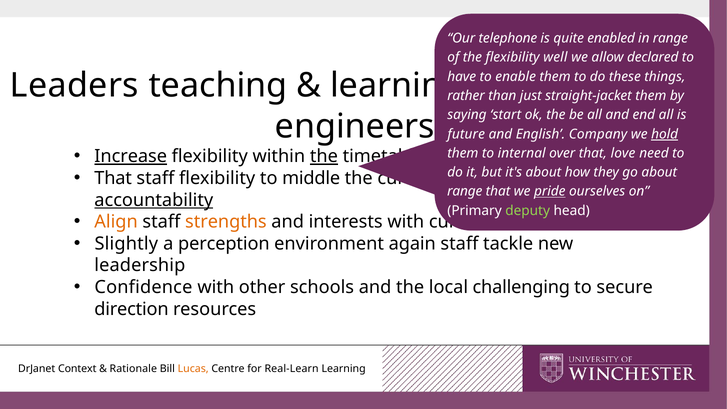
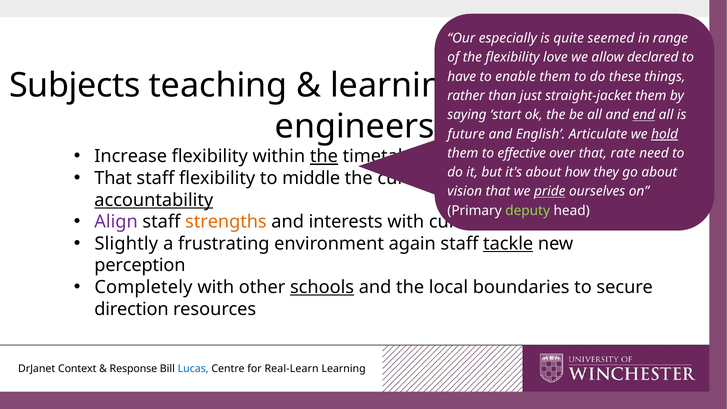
telephone: telephone -> especially (508, 38)
enabled: enabled -> seemed (611, 38)
well: well -> love (555, 57)
Leaders: Leaders -> Subjects (75, 85)
end underline: none -> present (644, 115)
Company: Company -> Articulate (598, 134)
Increase underline: present -> none (131, 156)
internal: internal -> effective (522, 153)
love: love -> rate (623, 153)
range: range -> vision (465, 191)
Align colour: orange -> purple (116, 222)
perception: perception -> frustrating (224, 244)
tackle underline: none -> present (508, 244)
leadership: leadership -> perception (140, 265)
Confidence: Confidence -> Completely (143, 287)
schools underline: none -> present (322, 287)
challenging: challenging -> boundaries (521, 287)
Rationale: Rationale -> Response (133, 368)
Lucas colour: orange -> blue (193, 368)
